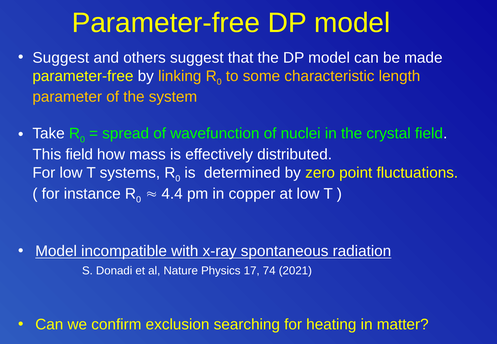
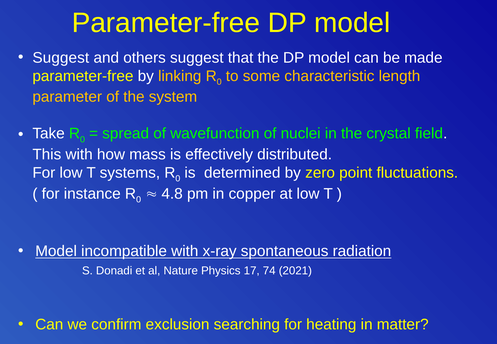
This field: field -> with (79, 154)
4.4: 4.4 -> 4.8 (172, 194)
